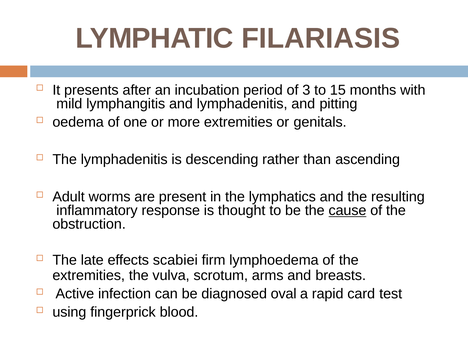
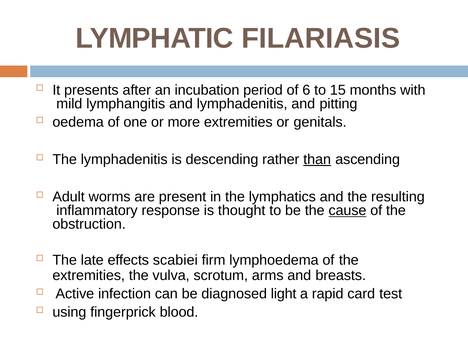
3: 3 -> 6 (306, 90)
than underline: none -> present (317, 159)
oval: oval -> light (284, 294)
